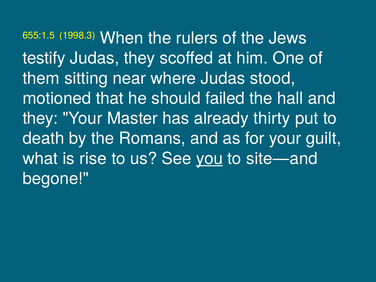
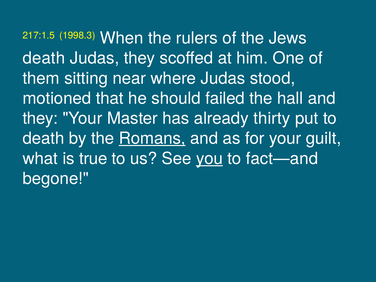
655:1.5: 655:1.5 -> 217:1.5 (39, 35)
testify: testify -> death (44, 58)
Romans underline: none -> present (152, 138)
rise: rise -> true (93, 158)
site—and: site—and -> fact—and (282, 158)
